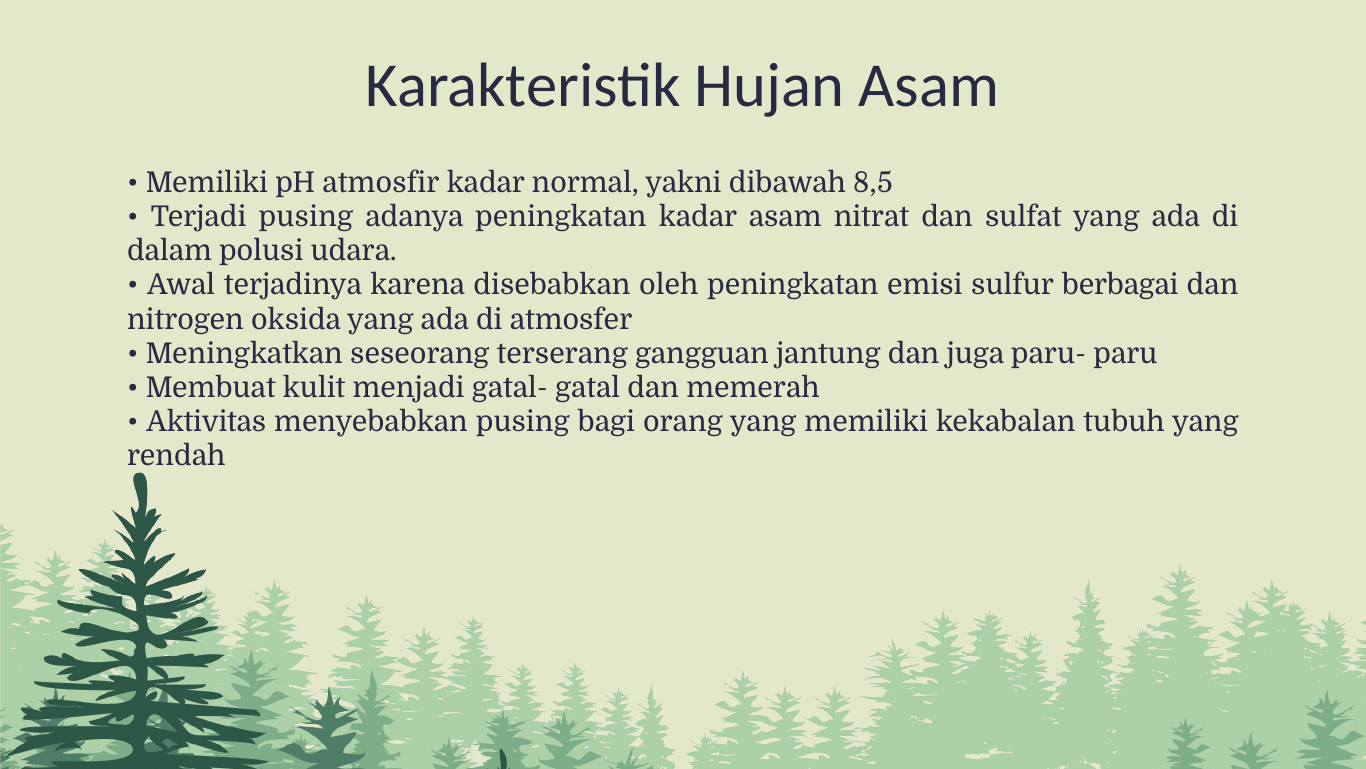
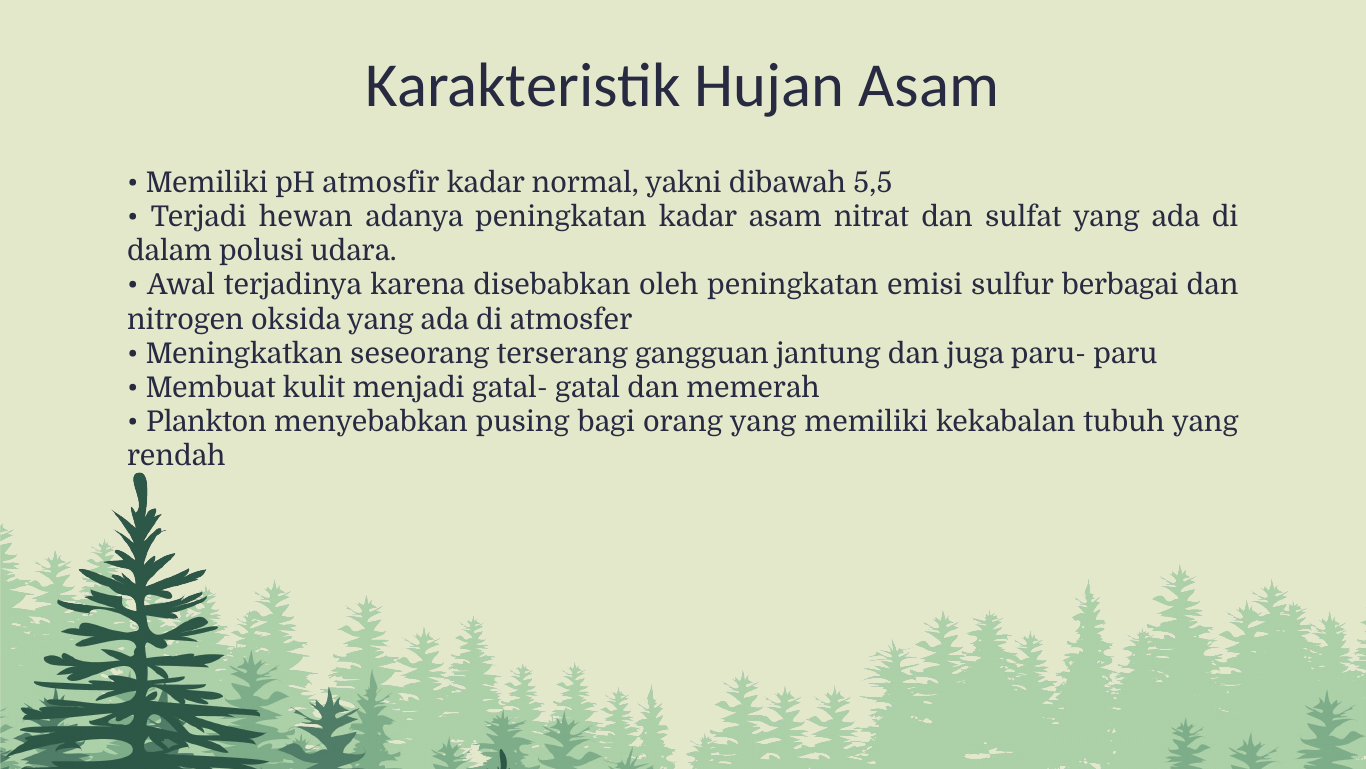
8,5: 8,5 -> 5,5 (873, 183)
Terjadi pusing: pusing -> hewan (306, 217)
Aktivitas: Aktivitas -> Plankton (206, 422)
